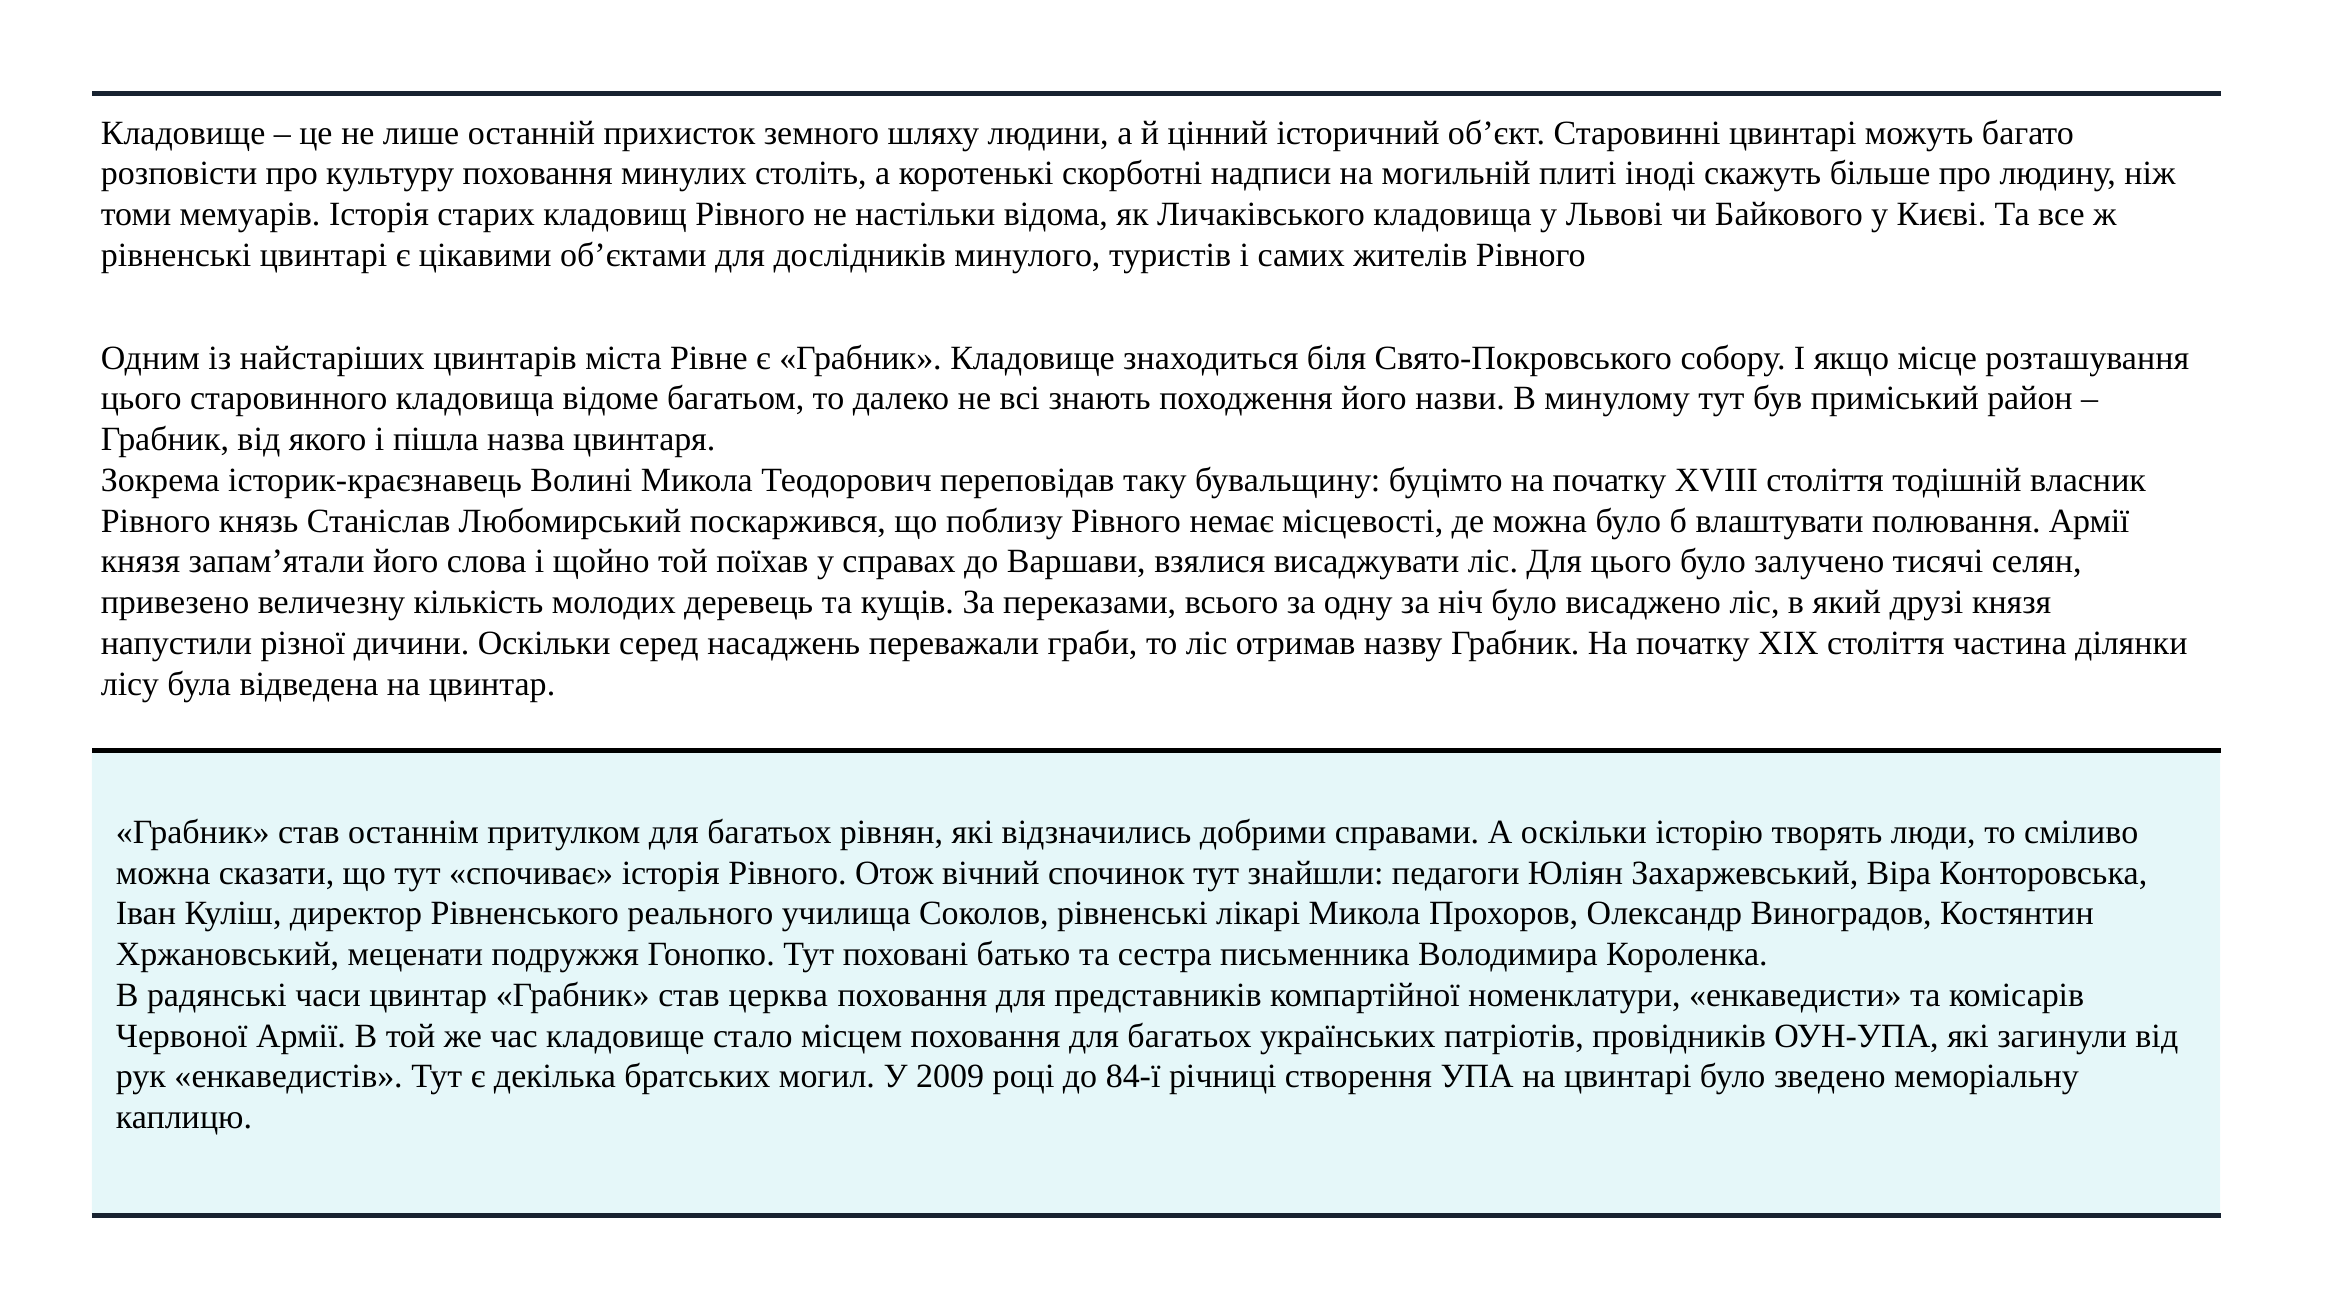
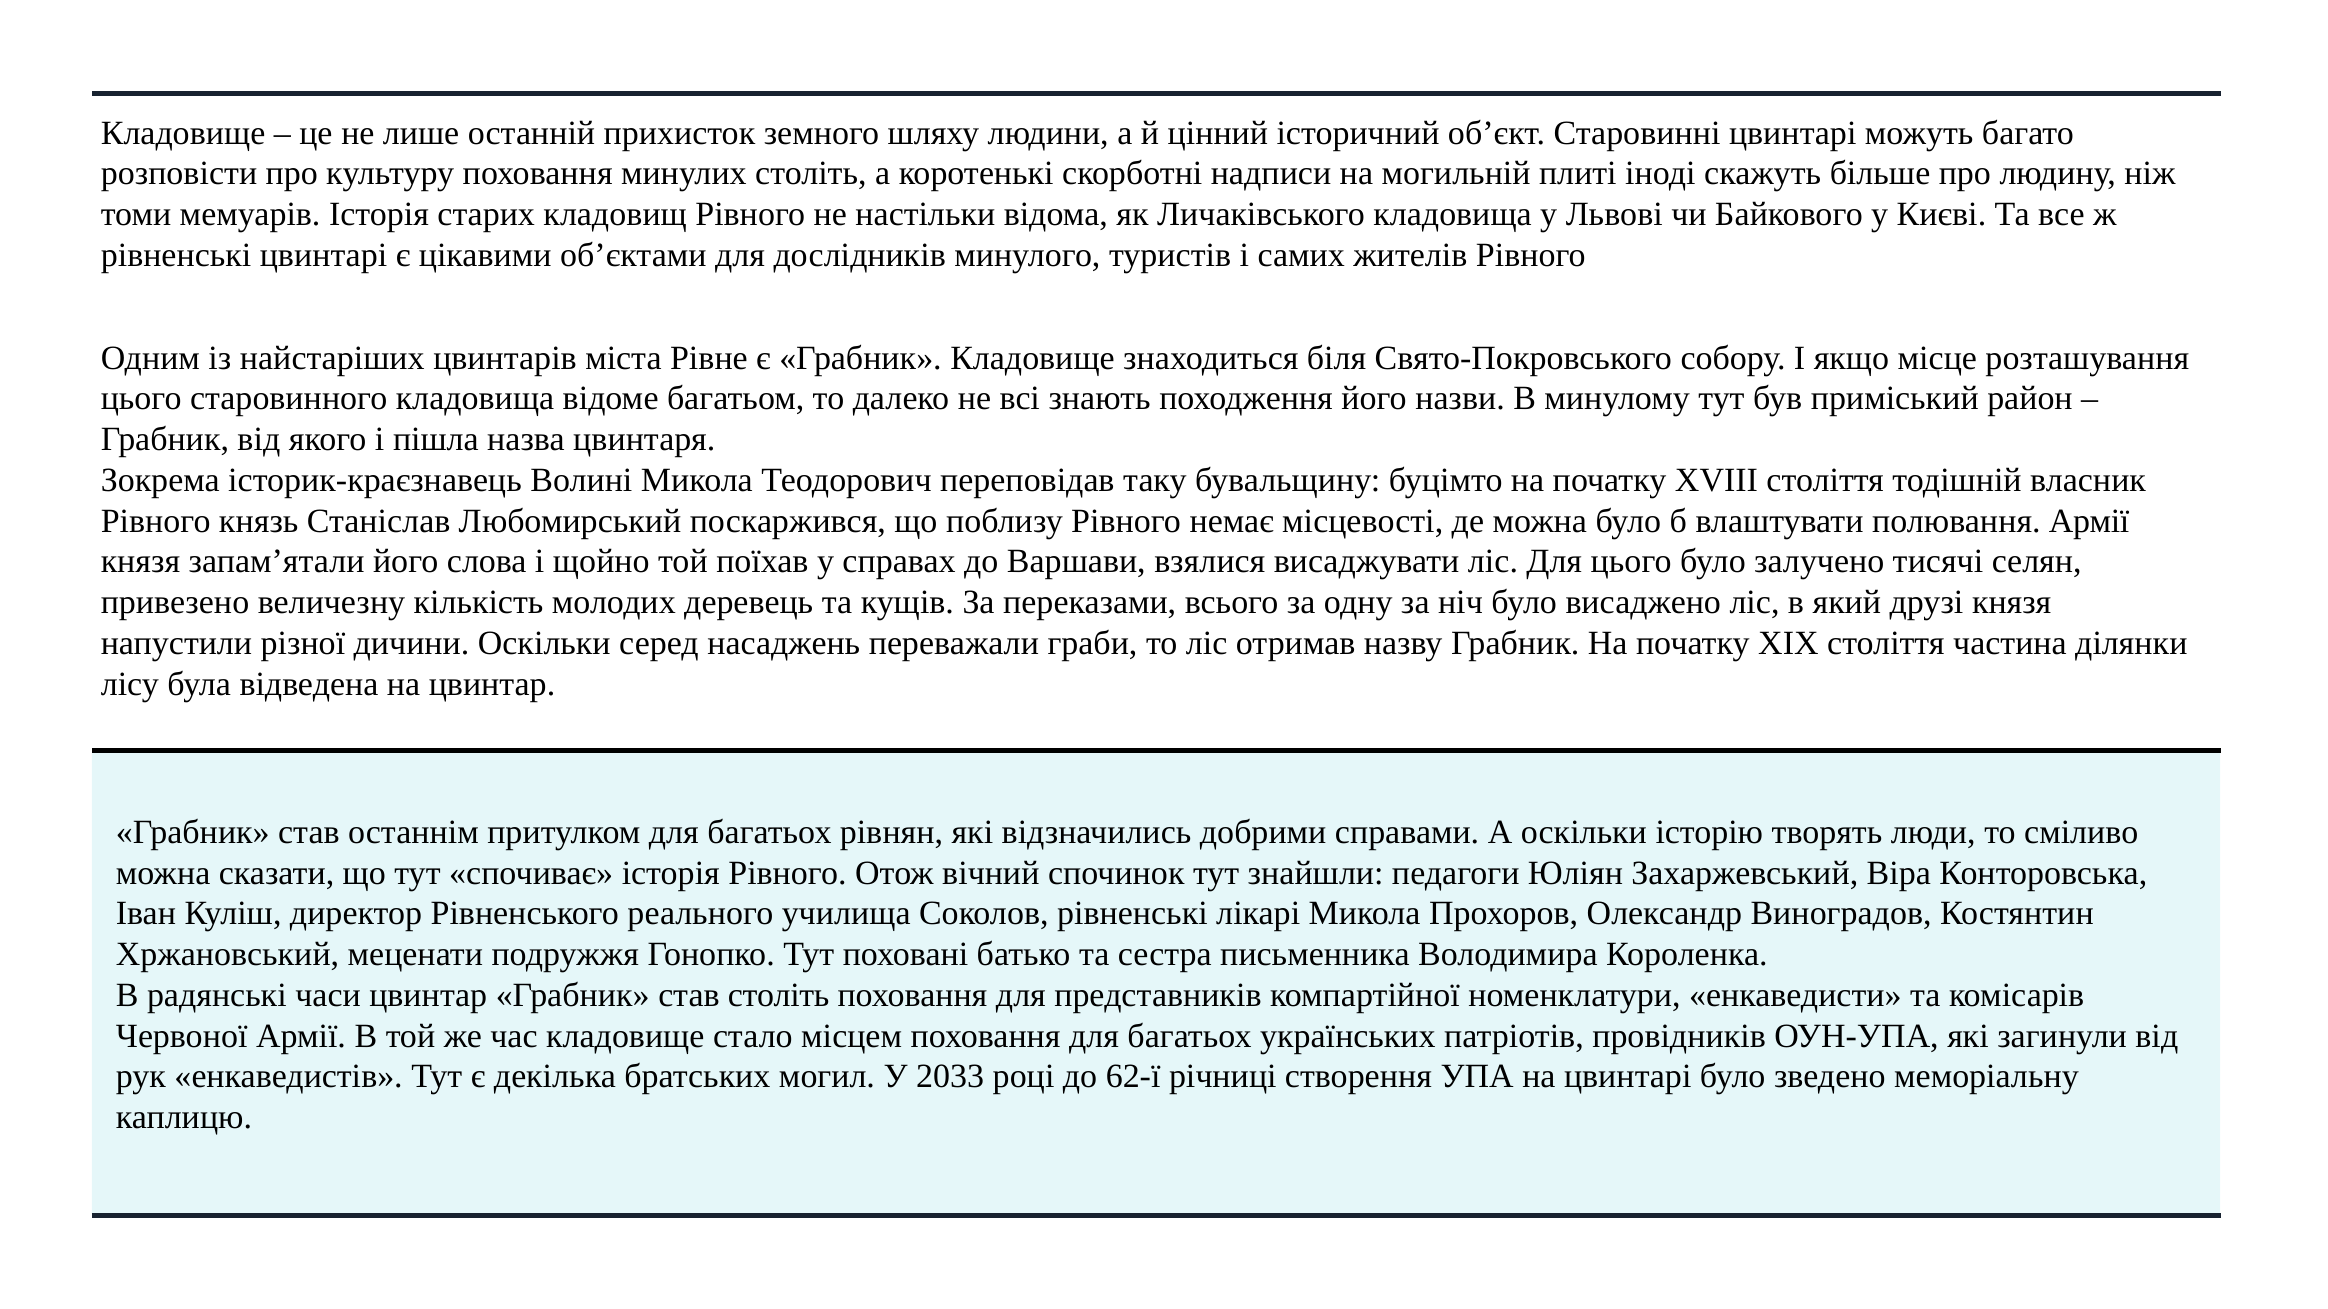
став церква: церква -> століть (779, 996)
2009: 2009 -> 2033 (950, 1077)
84-ї: 84-ї -> 62-ї (1133, 1077)
